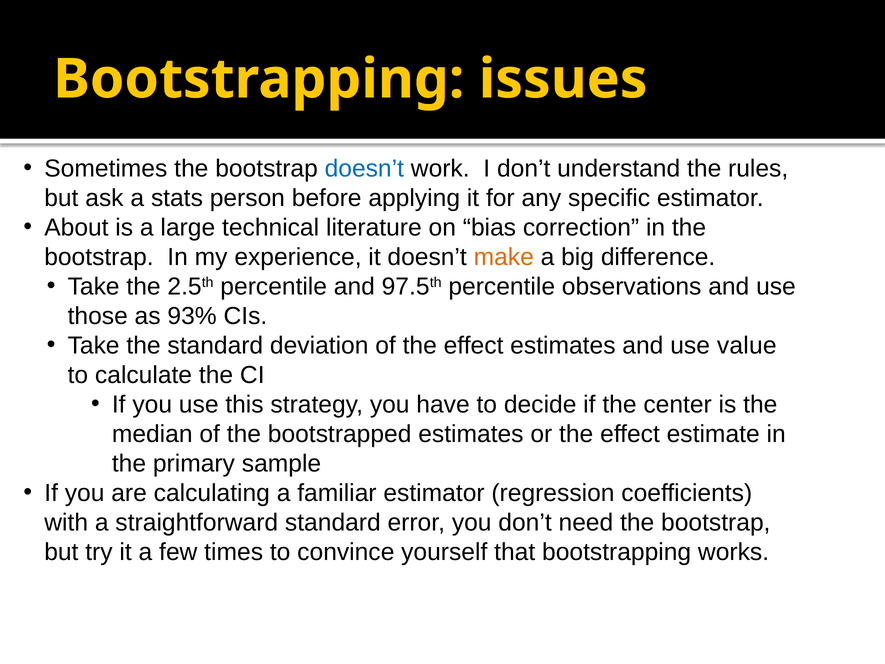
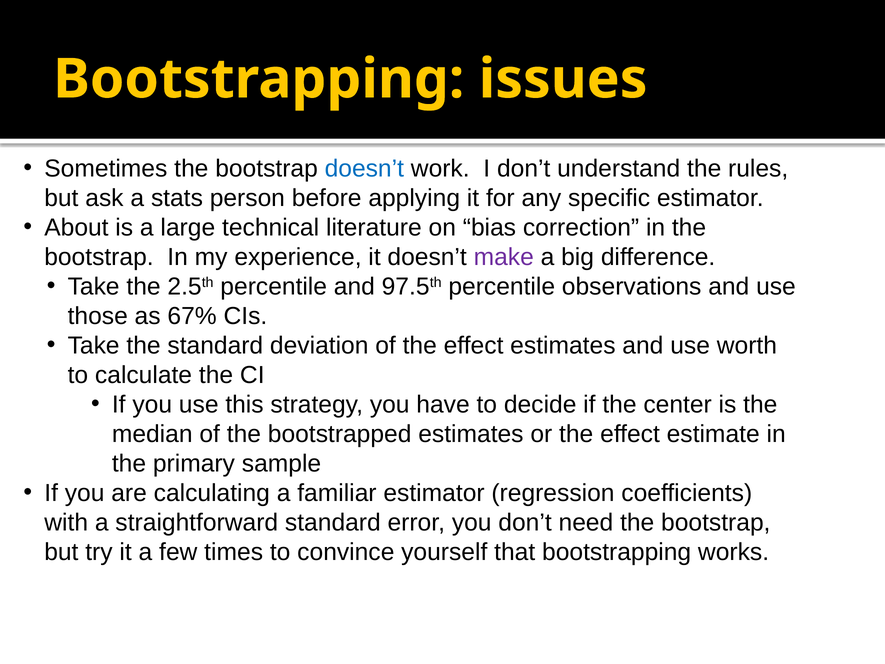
make colour: orange -> purple (504, 257)
93%: 93% -> 67% (192, 316)
value: value -> worth (747, 345)
